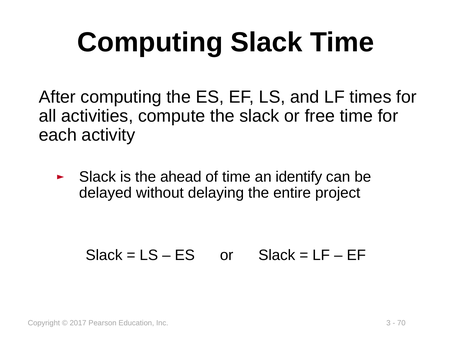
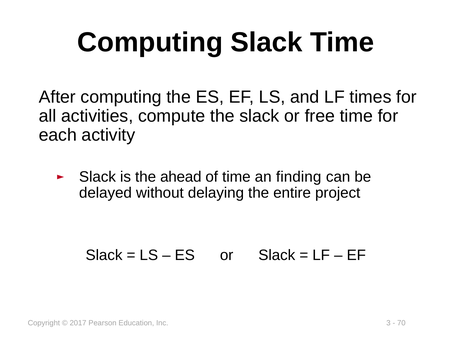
identify: identify -> finding (299, 177)
